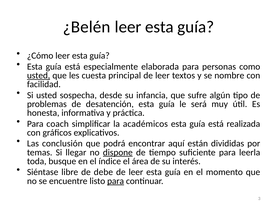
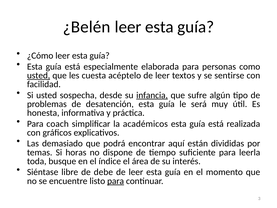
principal: principal -> acéptelo (125, 75)
nombre: nombre -> sentirse (229, 75)
infancia underline: none -> present (152, 95)
conclusión: conclusión -> demasiado (62, 143)
llegar: llegar -> horas (76, 152)
dispone underline: present -> none (118, 152)
